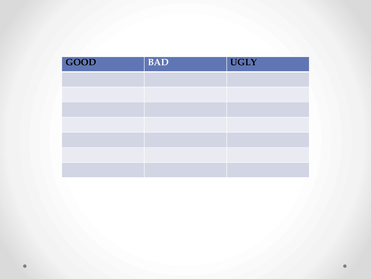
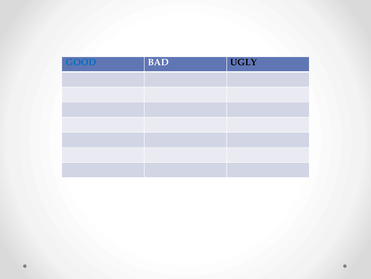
GOOD colour: black -> blue (81, 62)
